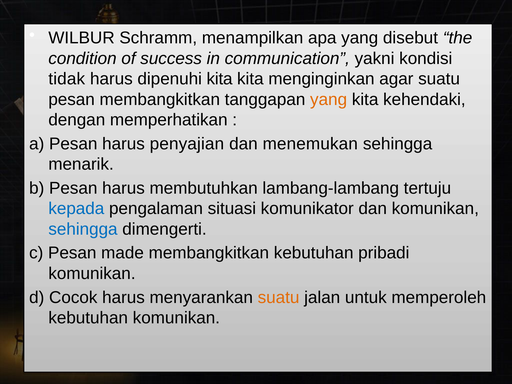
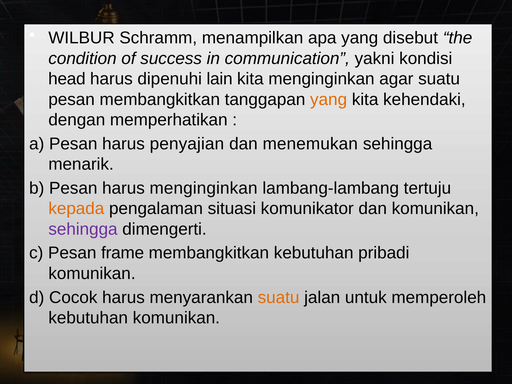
tidak: tidak -> head (67, 79)
dipenuhi kita: kita -> lain (220, 79)
harus membutuhkan: membutuhkan -> menginginkan (204, 188)
kepada colour: blue -> orange (76, 209)
sehingga colour: blue -> purple (83, 229)
made: made -> frame (123, 253)
